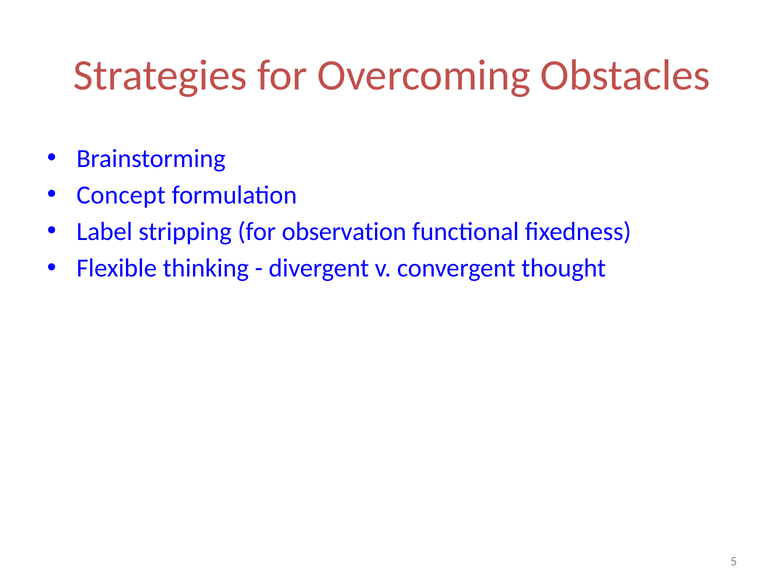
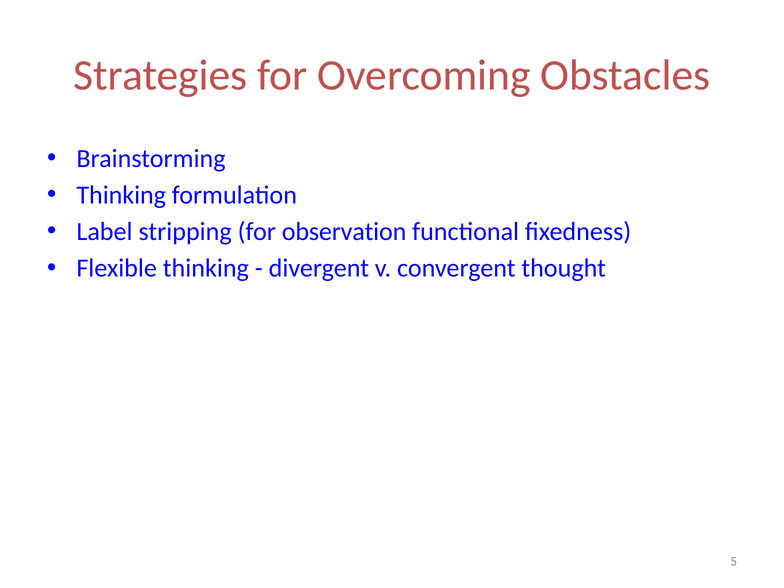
Concept: Concept -> Thinking (121, 195)
